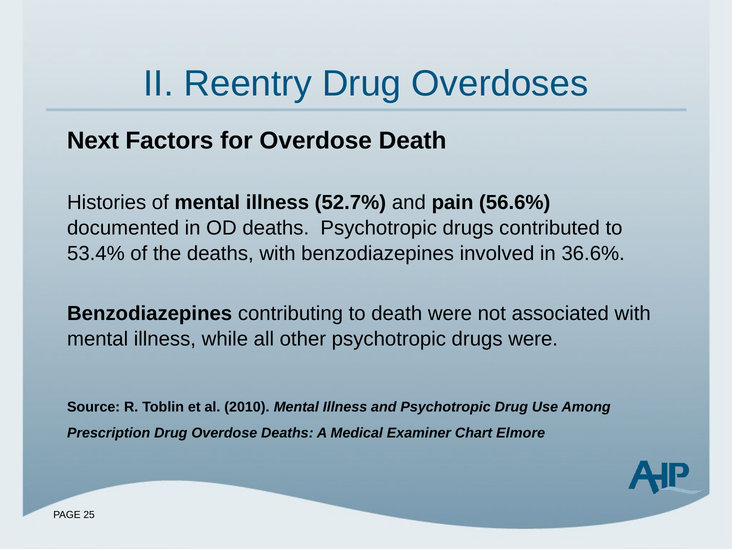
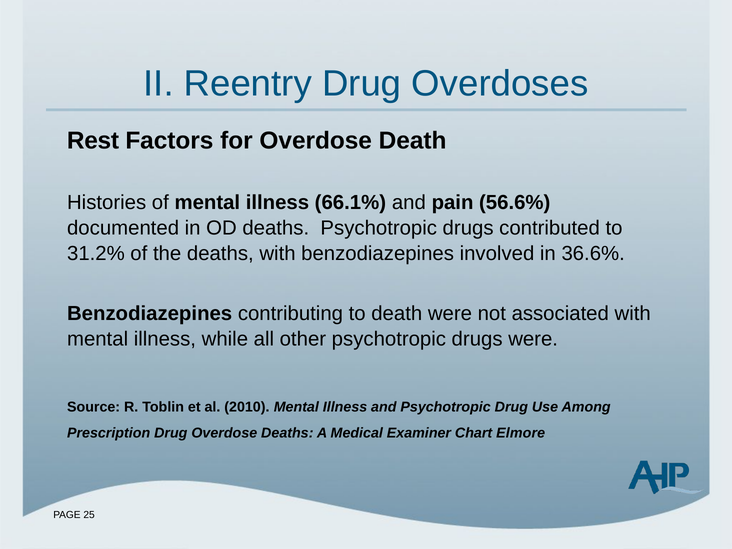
Next: Next -> Rest (93, 141)
52.7%: 52.7% -> 66.1% (350, 203)
53.4%: 53.4% -> 31.2% (96, 254)
